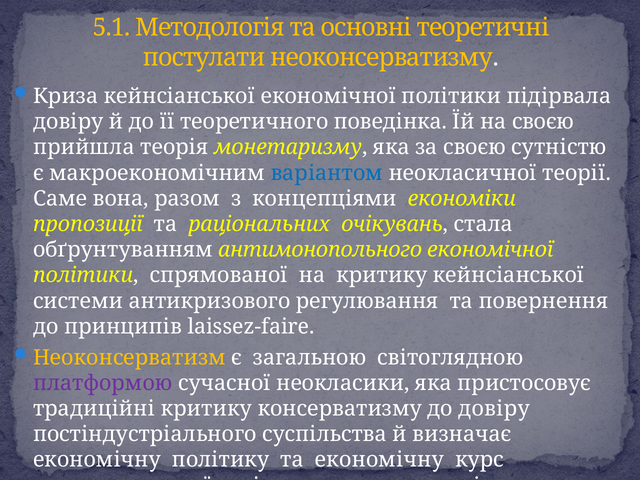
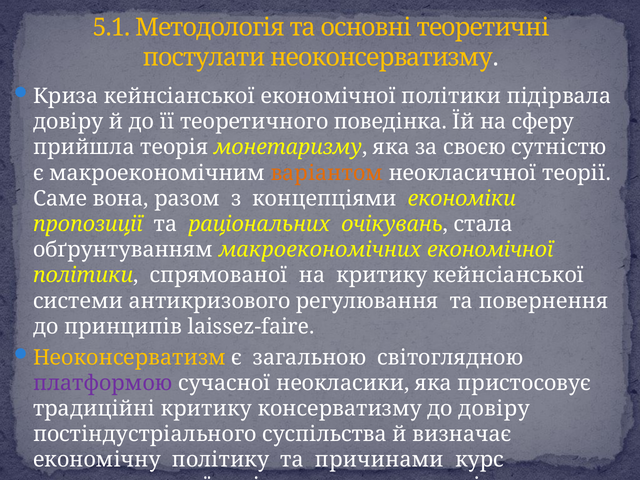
на своєю: своєю -> сферу (543, 122)
варіантом colour: blue -> orange (327, 173)
антимонопольного: антимонопольного -> макроекономічних (320, 250)
та економічну: економічну -> причинами (379, 460)
